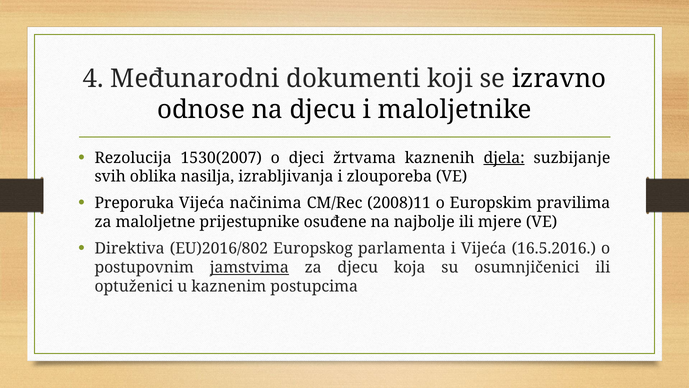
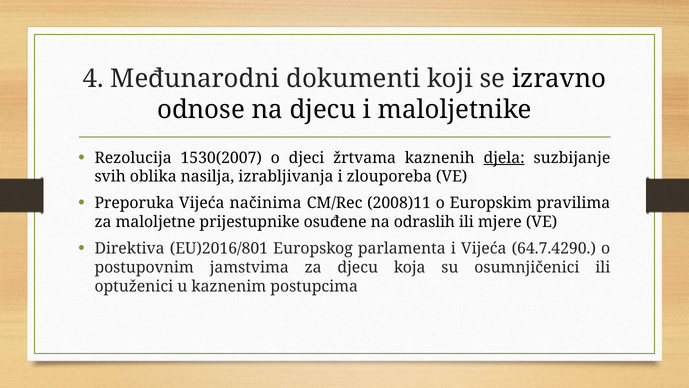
najbolje: najbolje -> odraslih (424, 222)
EU)2016/802: EU)2016/802 -> EU)2016/801 (219, 248)
16.5.2016: 16.5.2016 -> 64.7.4290 (554, 248)
jamstvima underline: present -> none (249, 267)
